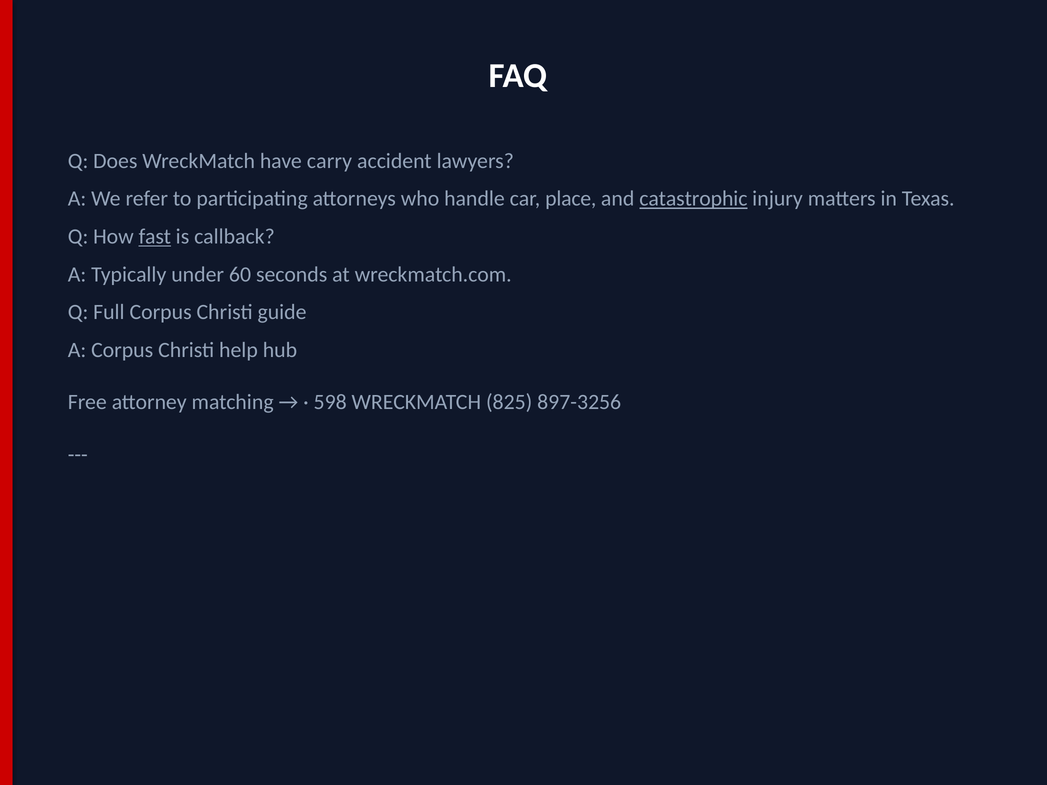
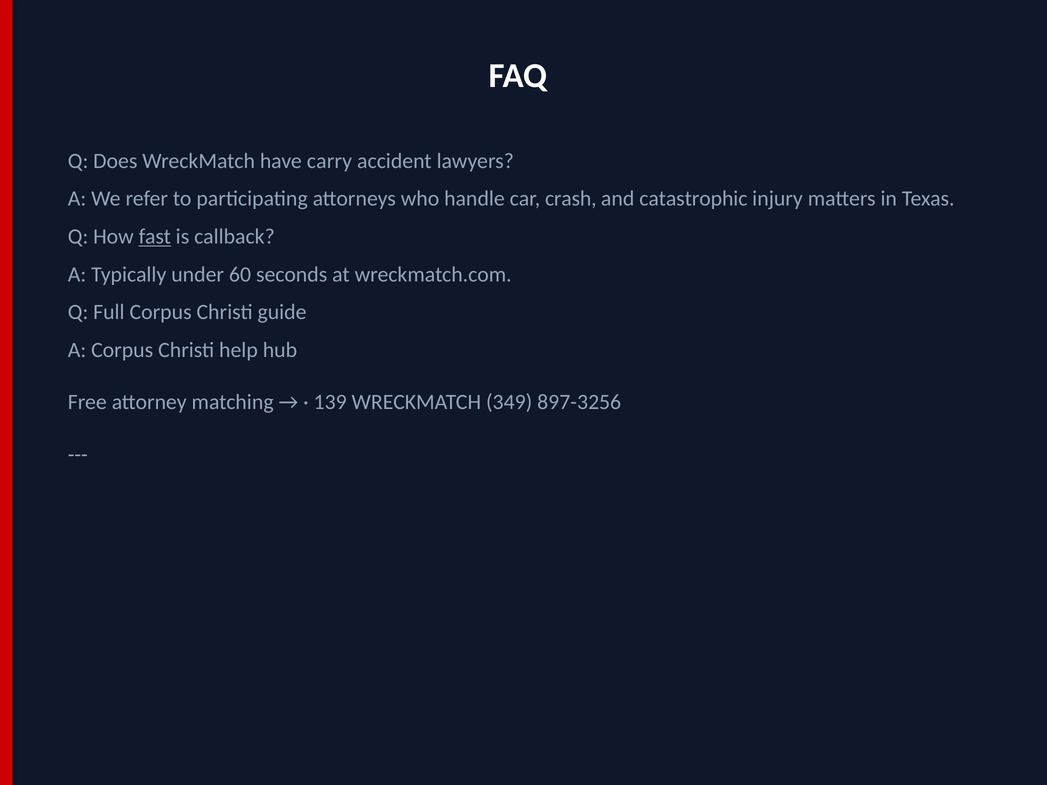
place: place -> crash (571, 199)
catastrophic underline: present -> none (693, 199)
598: 598 -> 139 (330, 402)
825: 825 -> 349 (509, 402)
